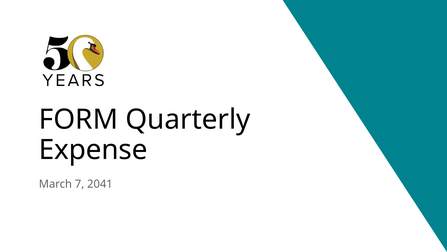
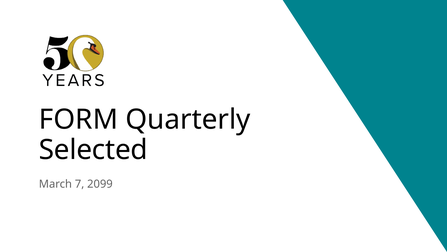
Expense: Expense -> Selected (93, 149)
2041: 2041 -> 2099 (100, 184)
